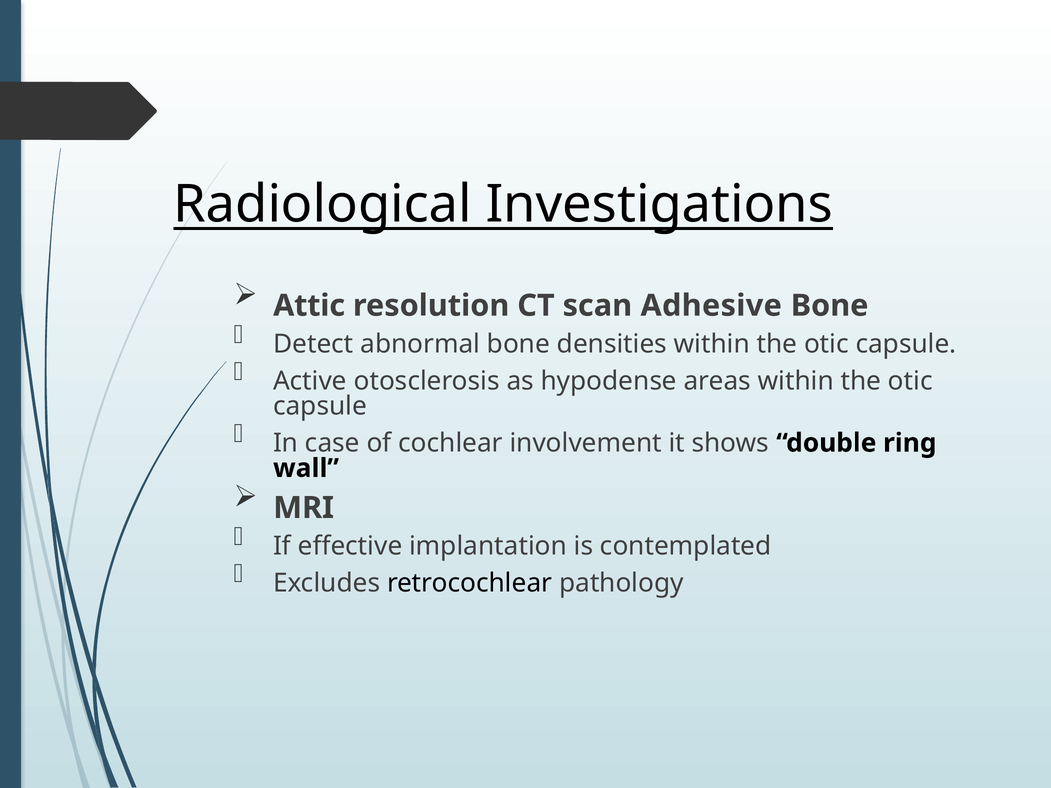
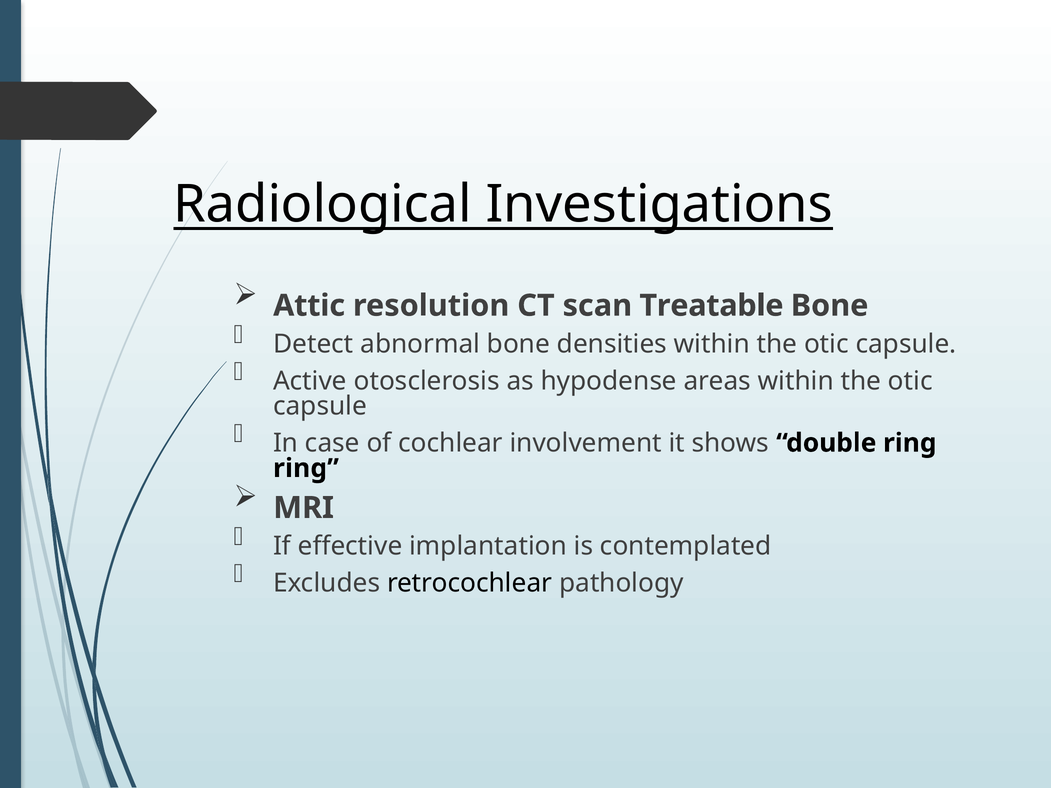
Adhesive: Adhesive -> Treatable (712, 306)
wall: wall -> ring (306, 468)
